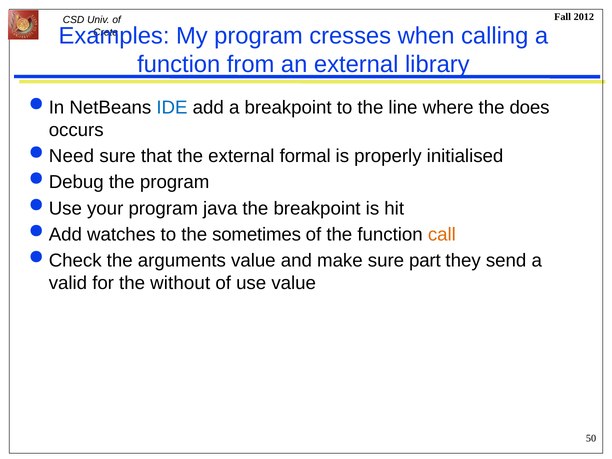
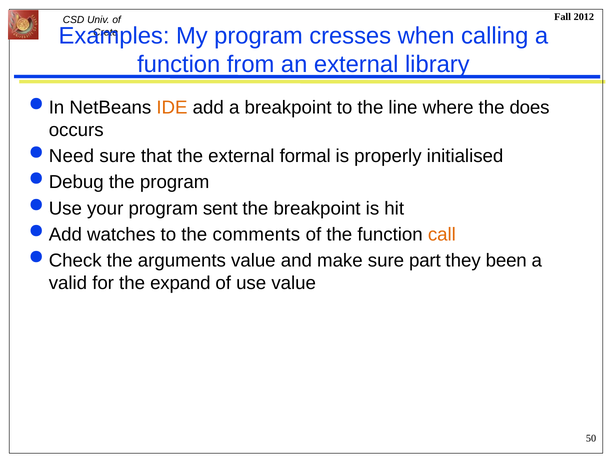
IDE colour: blue -> orange (172, 107)
java: java -> sent (220, 208)
sometimes: sometimes -> comments (256, 235)
send: send -> been (506, 261)
without: without -> expand (180, 283)
